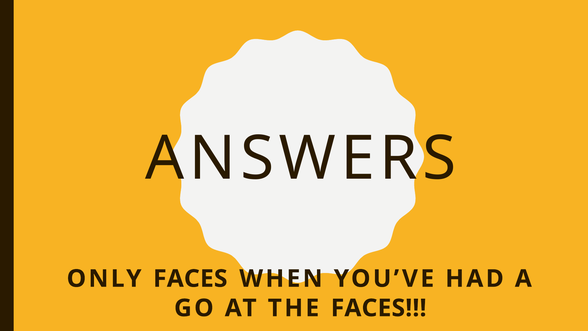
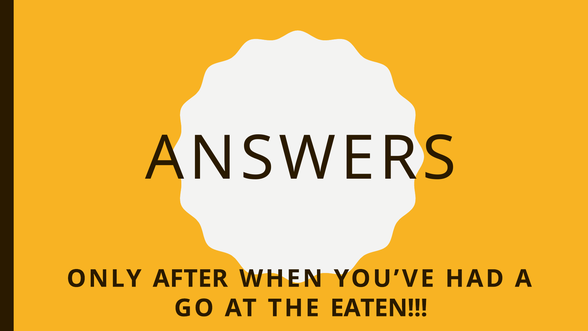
ONLY FACES: FACES -> AFTER (190, 278)
THE FACES: FACES -> EATEN (379, 308)
